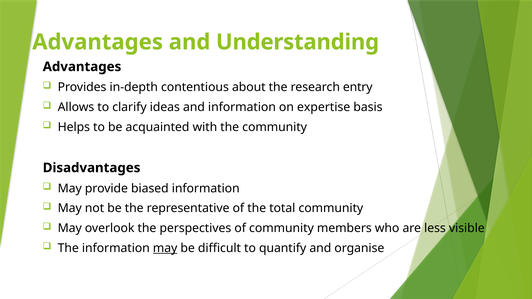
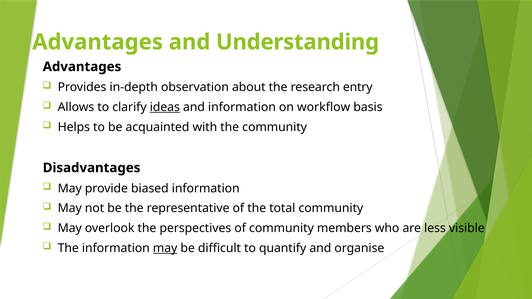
contentious: contentious -> observation (195, 87)
ideas underline: none -> present (165, 107)
expertise: expertise -> workflow (324, 107)
